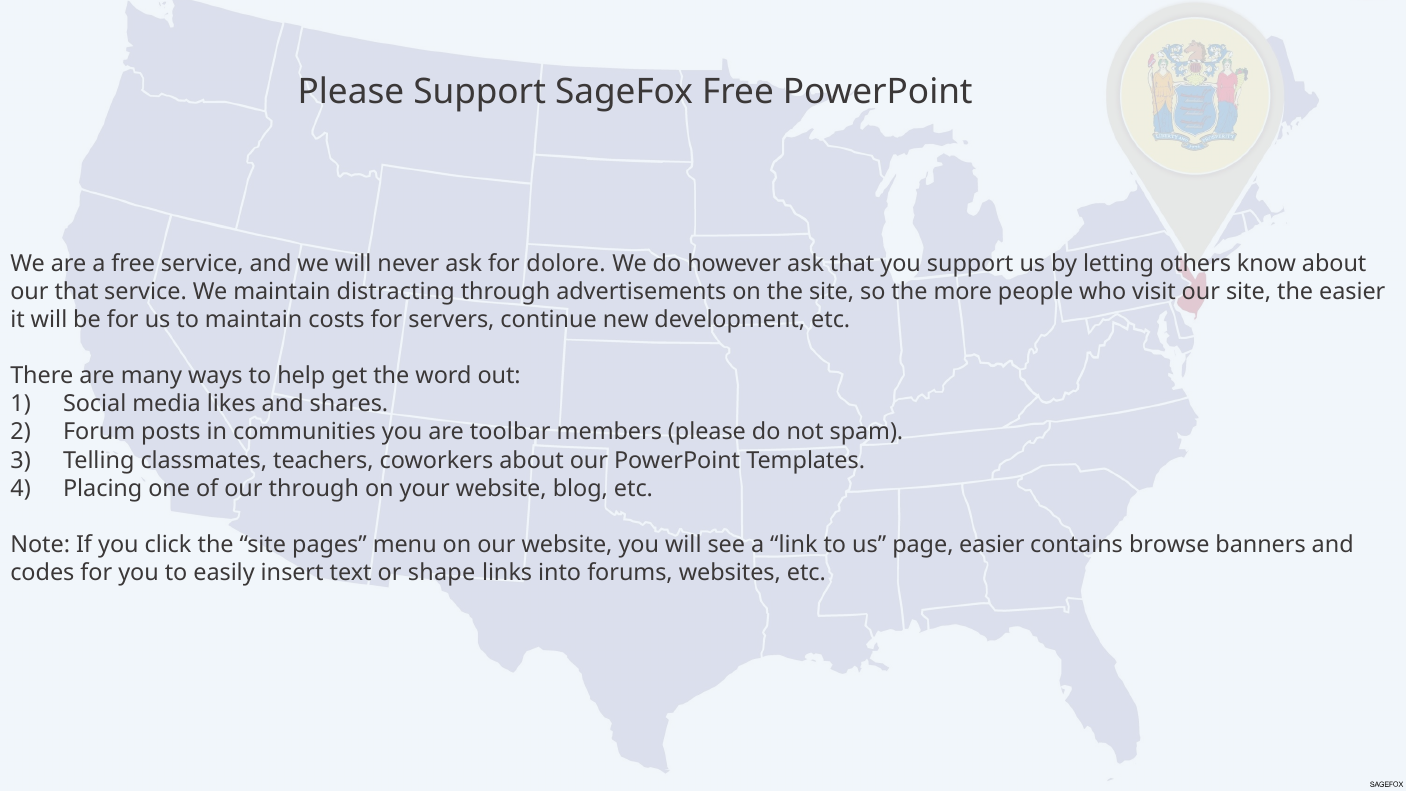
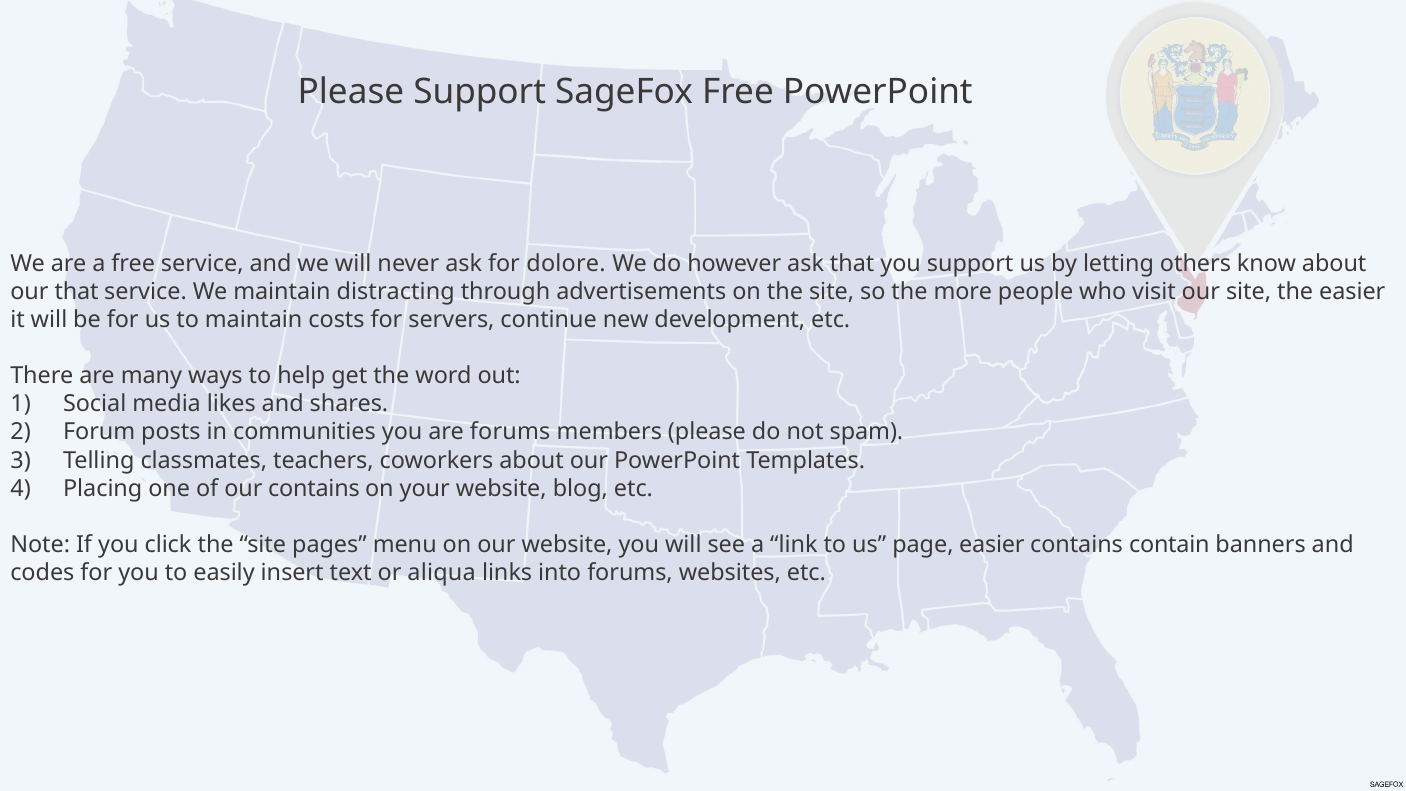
are toolbar: toolbar -> forums (510, 432)
our through: through -> contains (314, 488)
browse: browse -> contain (1169, 545)
shape: shape -> aliqua (442, 573)
